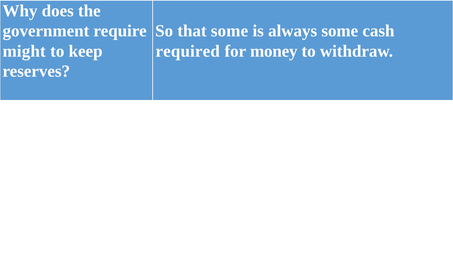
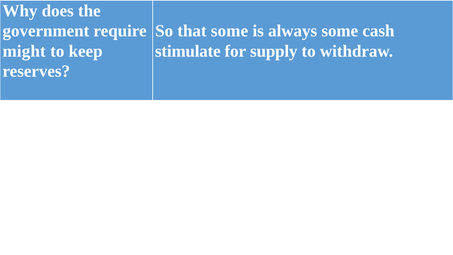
required: required -> stimulate (188, 51)
money: money -> supply (274, 51)
